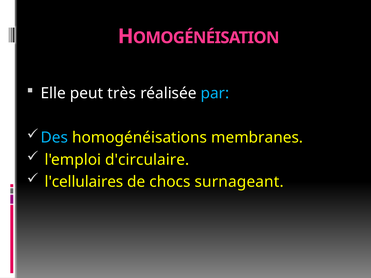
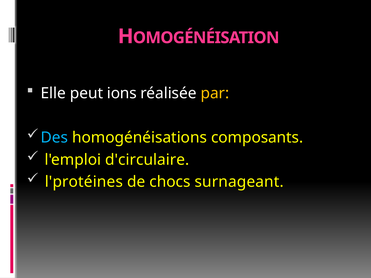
très: très -> ions (122, 93)
par colour: light blue -> yellow (215, 93)
membranes: membranes -> composants (257, 138)
l'cellulaires: l'cellulaires -> l'protéines (84, 182)
